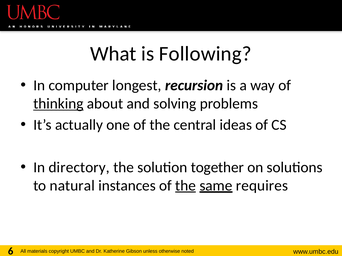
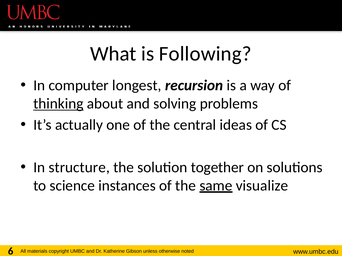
directory: directory -> structure (79, 168)
natural: natural -> science (72, 186)
the underline: present -> none (186, 186)
requires: requires -> visualize (262, 186)
